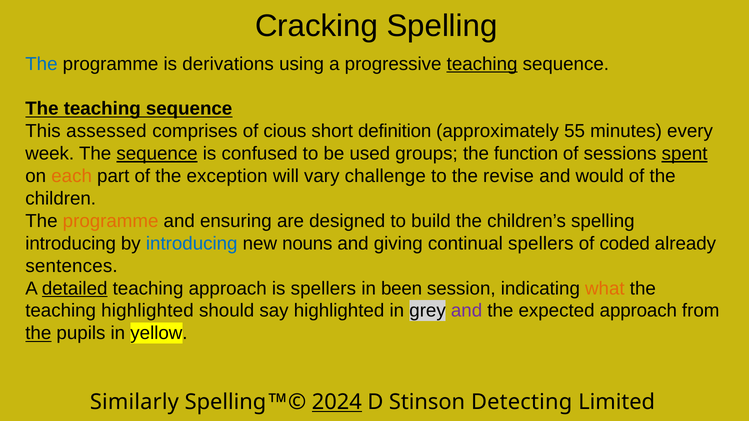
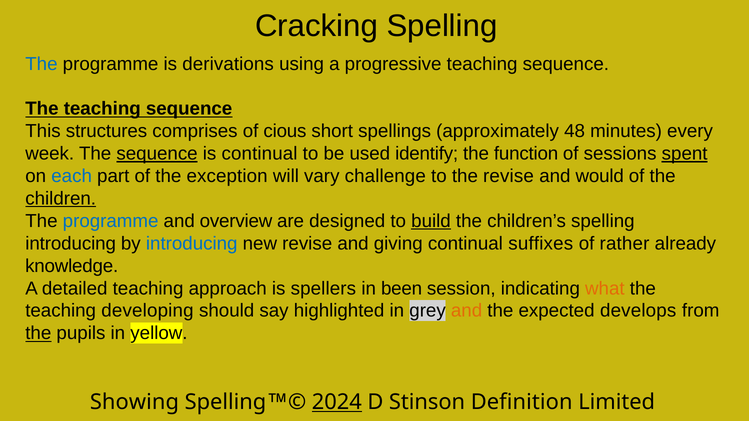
teaching underline: present -> none (482, 64)
assessed: assessed -> structures (107, 131)
definition: definition -> spellings (395, 131)
55: 55 -> 48 (575, 131)
is confused: confused -> continual (260, 154)
groups: groups -> identify (427, 154)
each colour: orange -> blue (72, 176)
children underline: none -> present (61, 199)
programme colour: orange -> blue (111, 221)
ensuring: ensuring -> overview (236, 221)
build underline: none -> present (431, 221)
new nouns: nouns -> revise (307, 244)
continual spellers: spellers -> suffixes (541, 244)
coded: coded -> rather (624, 244)
sentences: sentences -> knowledge (72, 266)
detailed underline: present -> none (75, 289)
teaching highlighted: highlighted -> developing (147, 311)
and colour: purple -> orange (467, 311)
expected approach: approach -> develops (638, 311)
Similarly: Similarly -> Showing (134, 402)
Detecting: Detecting -> Definition (522, 402)
